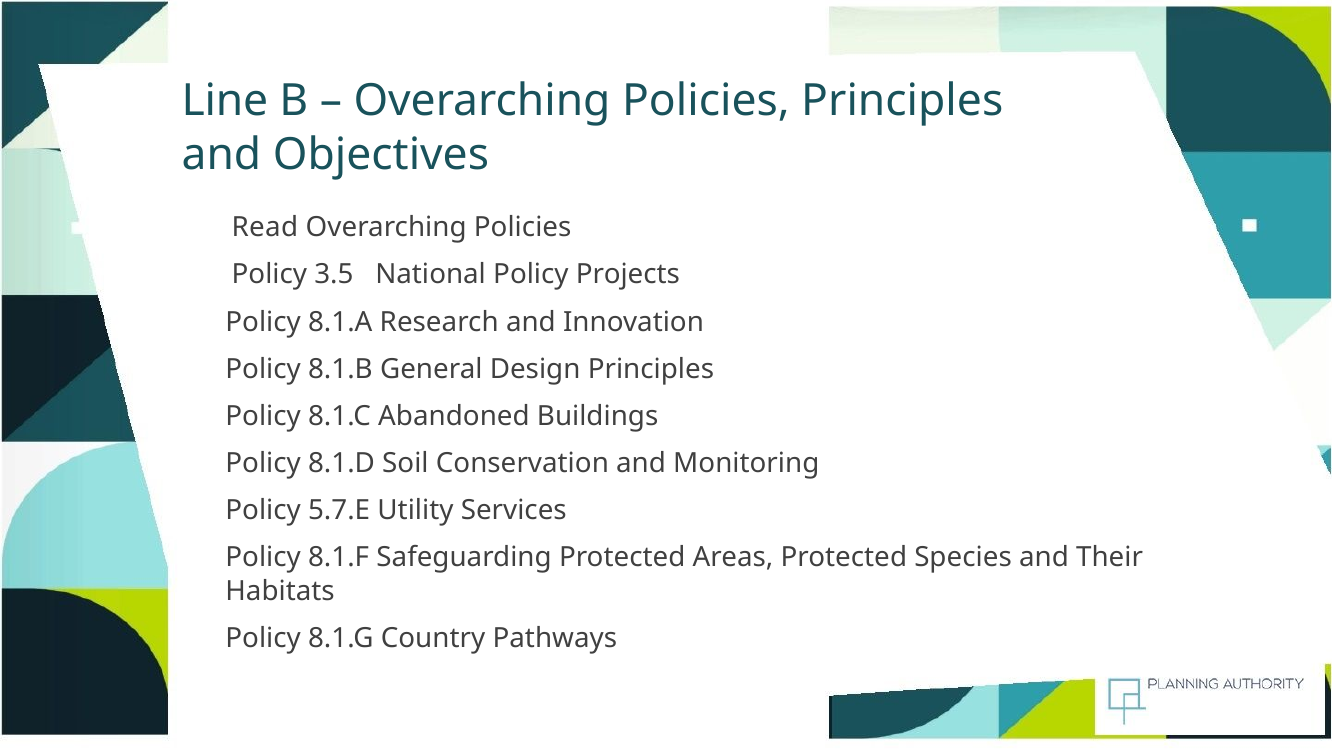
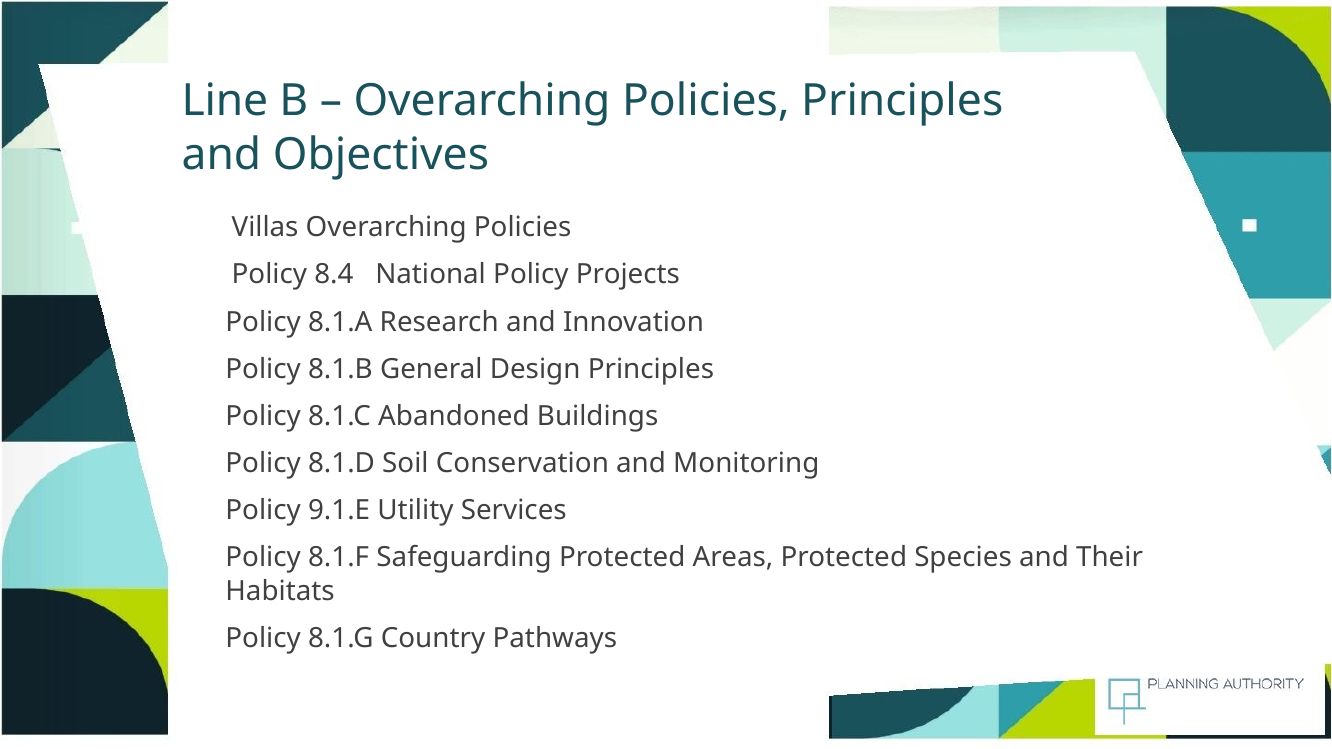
Read: Read -> Villas (265, 228)
3.5: 3.5 -> 8.4 (334, 275)
5.7.E: 5.7.E -> 9.1.E (339, 511)
